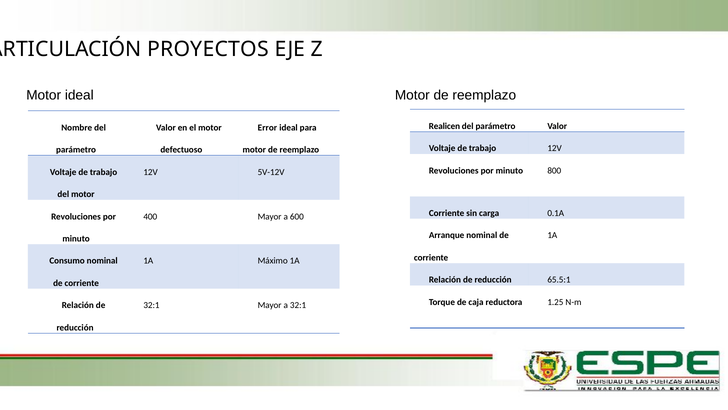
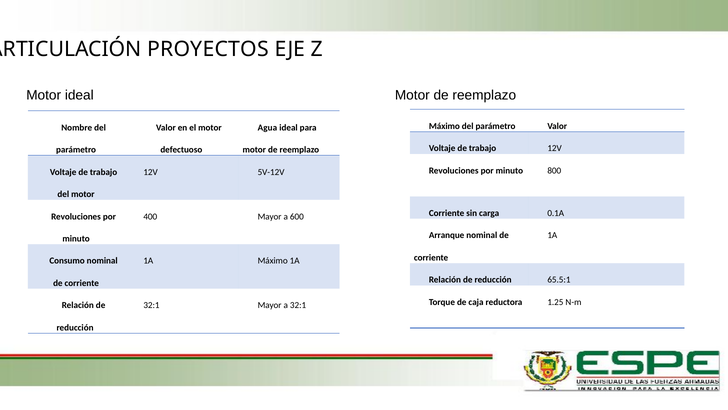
Realicen: Realicen -> Máximo (444, 126)
Error: Error -> Agua (267, 128)
